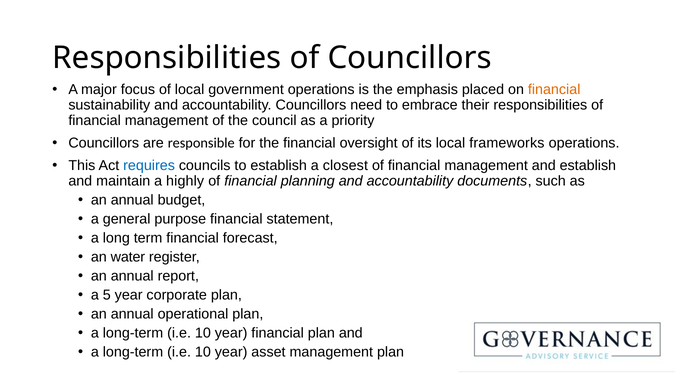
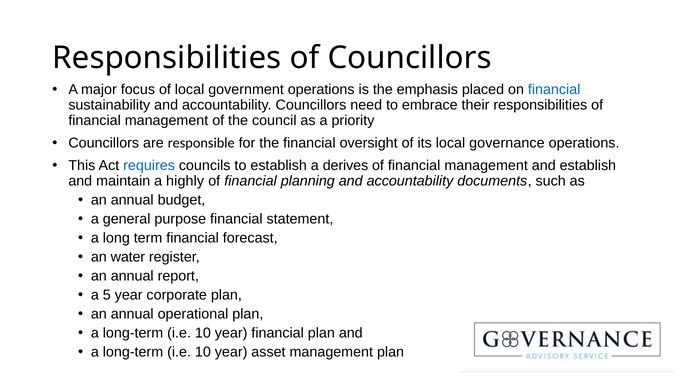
financial colour: orange -> blue (554, 90)
frameworks: frameworks -> governance (507, 143)
closest: closest -> derives (345, 166)
